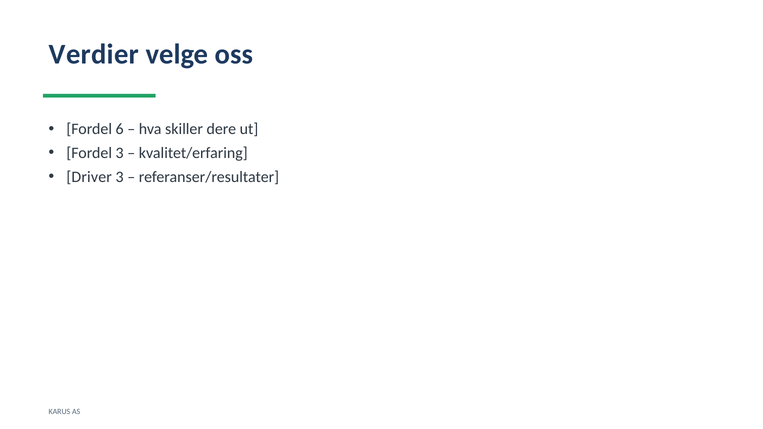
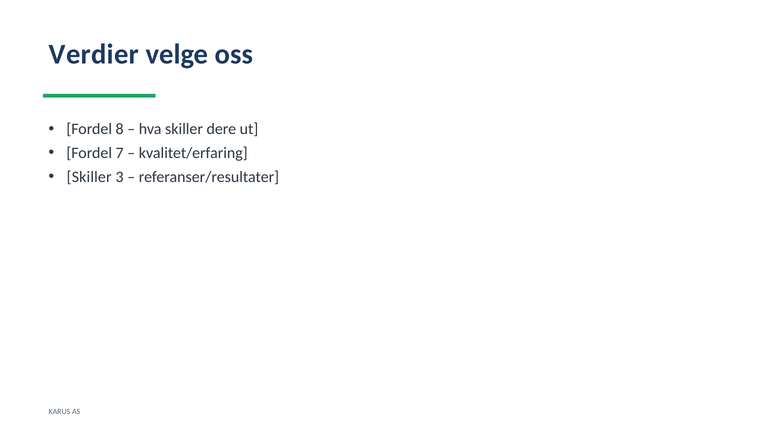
6: 6 -> 8 (120, 129)
Fordel 3: 3 -> 7 (120, 153)
Driver: Driver -> Skiller (89, 177)
